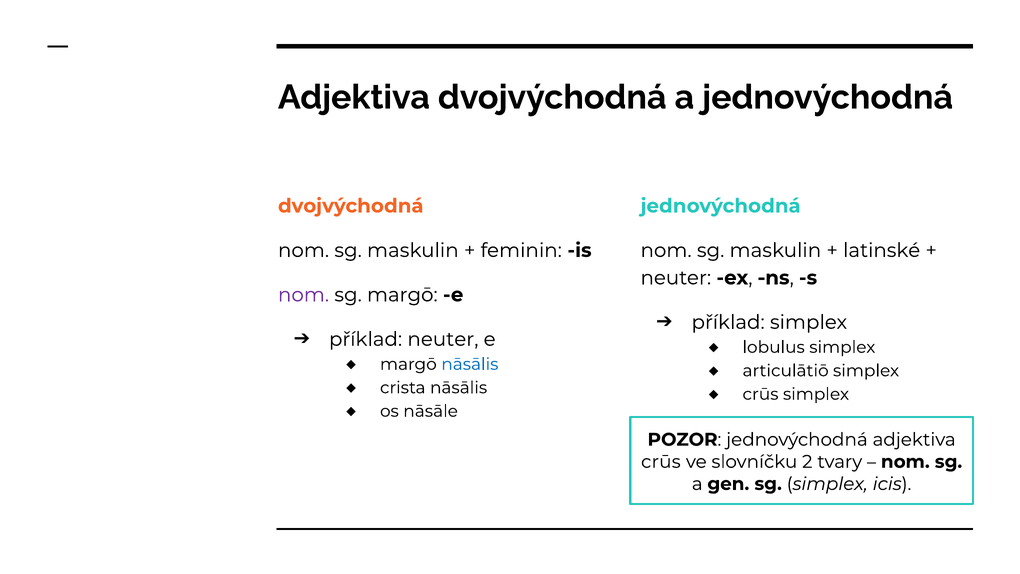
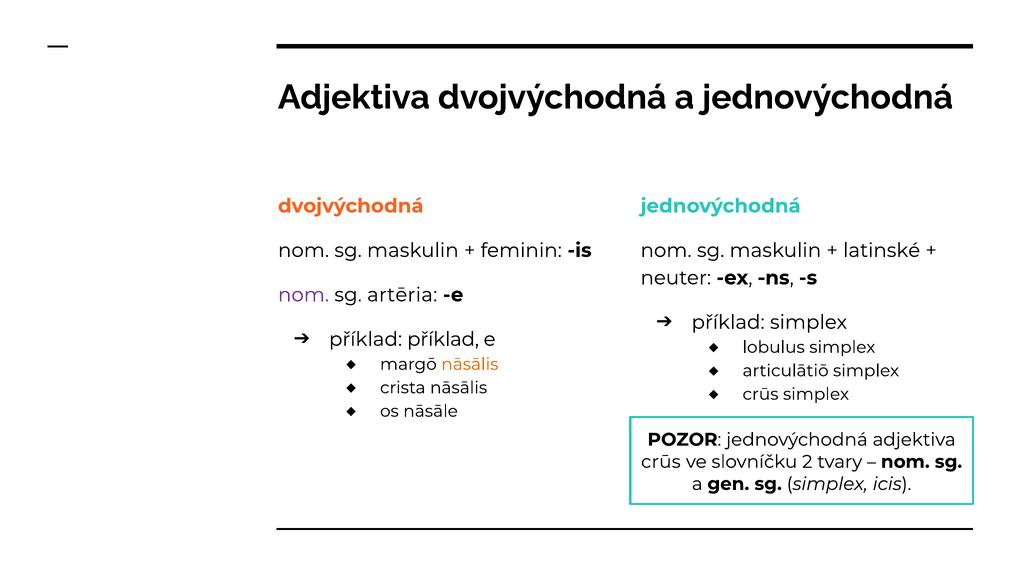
sg margō: margō -> artēria (402, 295)
příklad neuter: neuter -> příklad (443, 339)
nāsālis colour: blue -> orange (470, 364)
